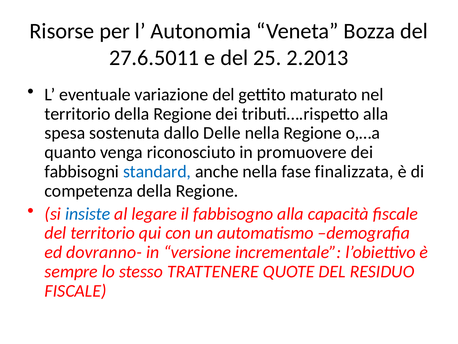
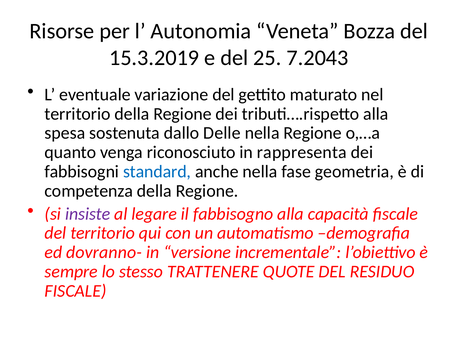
27.6.5011: 27.6.5011 -> 15.3.2019 (154, 58)
2.2013: 2.2013 -> 7.2043 (318, 58)
promuovere: promuovere -> rappresenta (302, 152)
finalizzata: finalizzata -> geometria (354, 171)
insiste colour: blue -> purple (88, 213)
